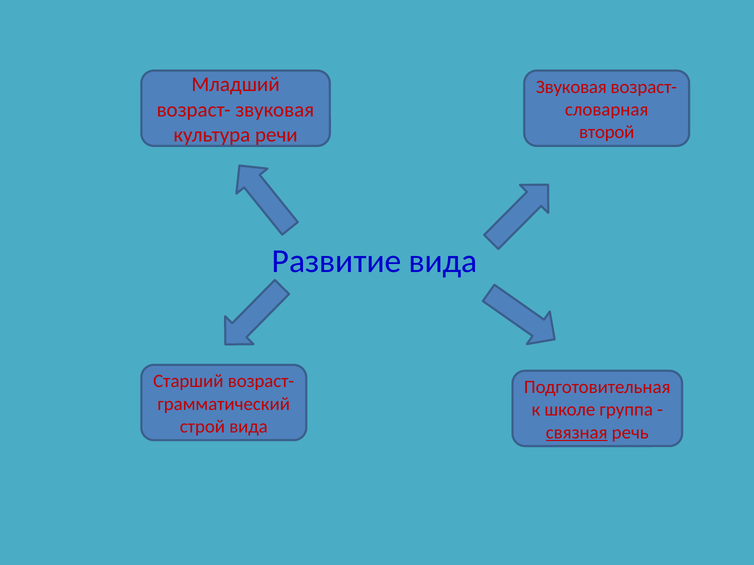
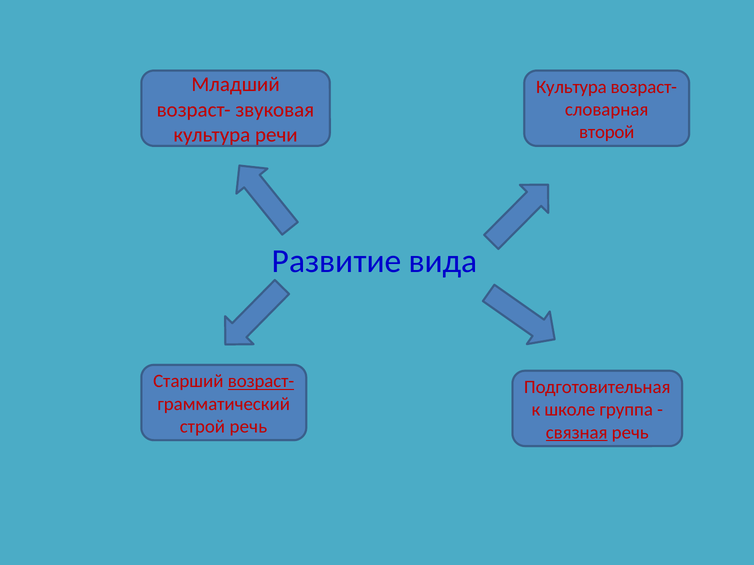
Звуковая: Звуковая -> Культура (571, 87)
возраст- underline: none -> present (261, 382)
строй вида: вида -> речь (248, 427)
